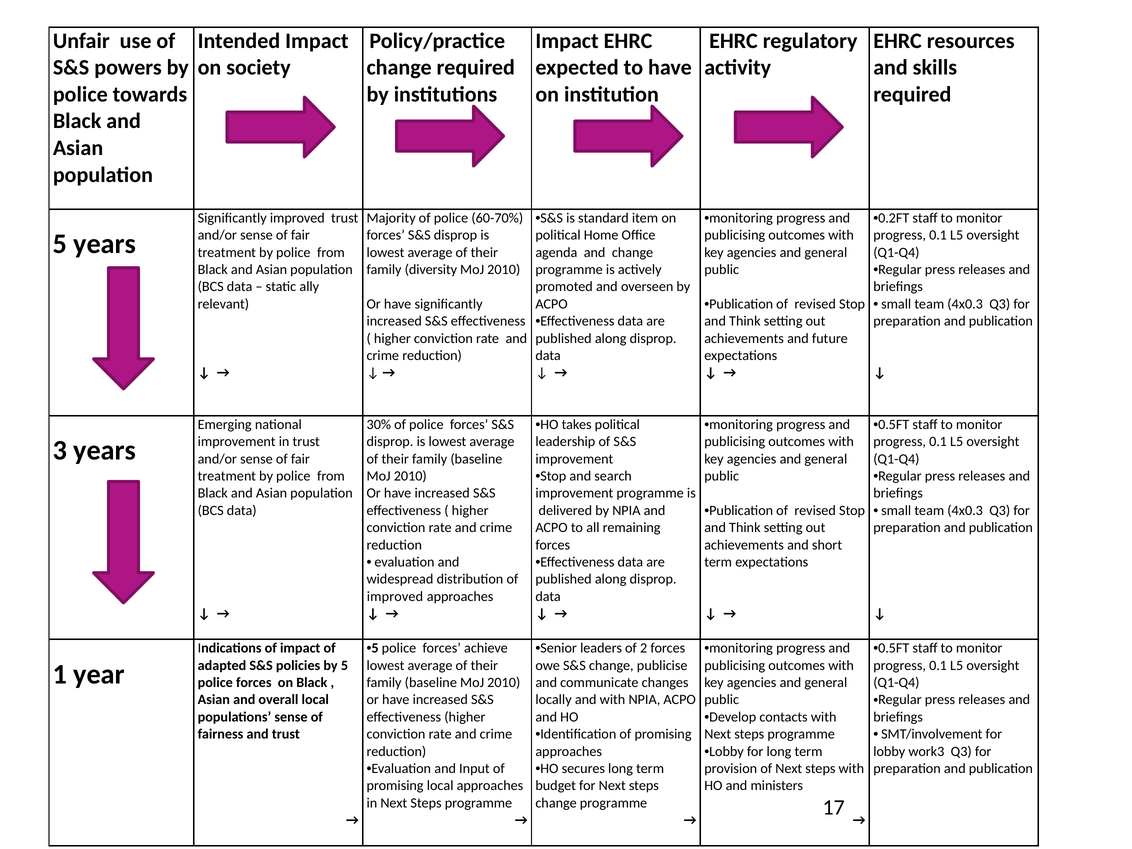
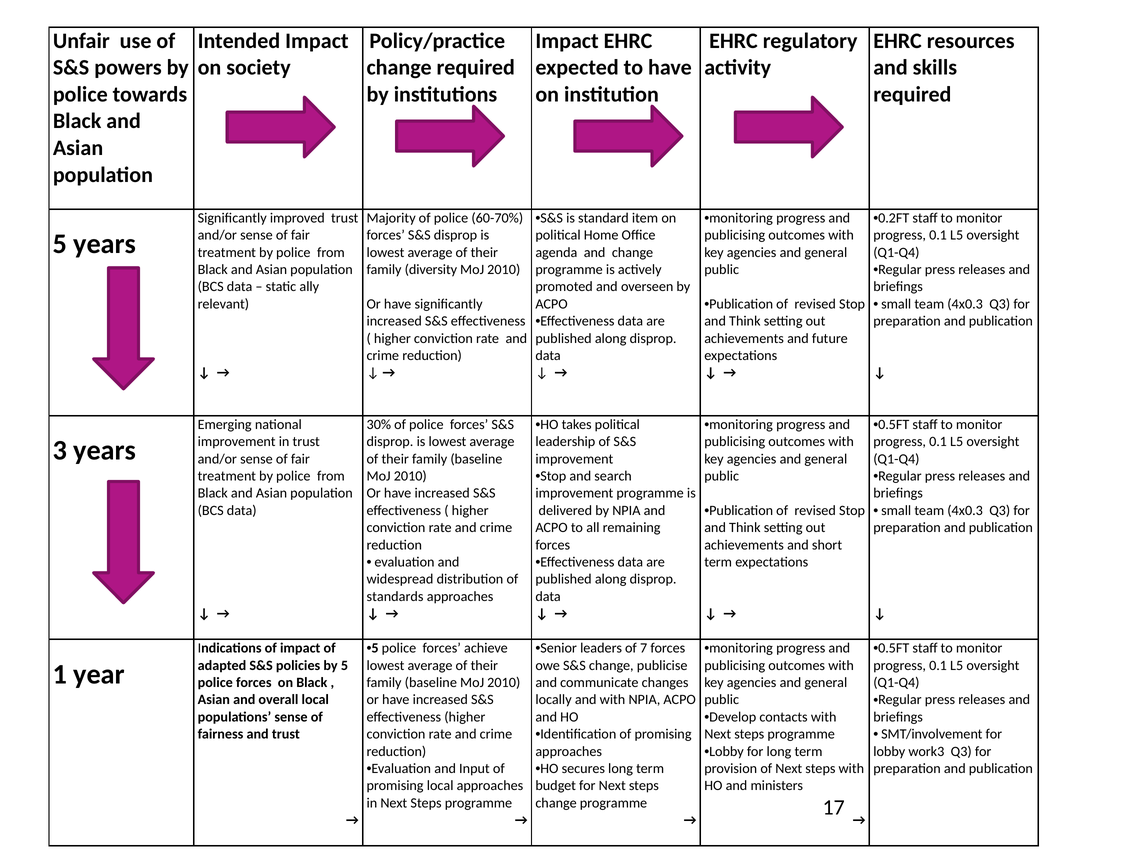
improved: improved -> standards (395, 596)
2: 2 -> 7 (644, 648)
